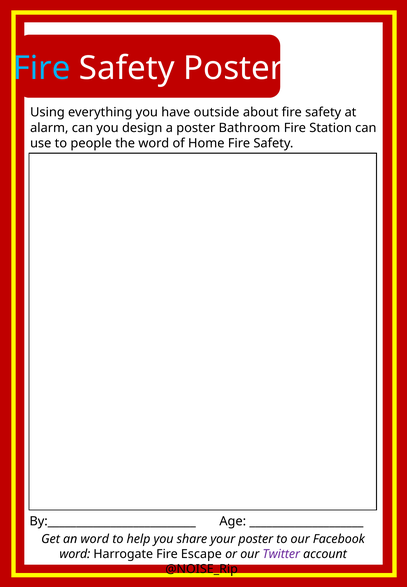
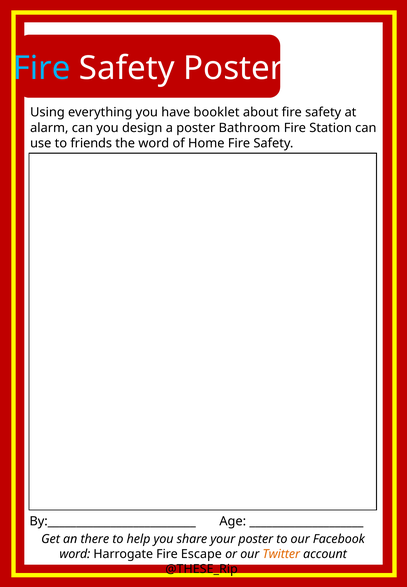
outside: outside -> booklet (217, 113)
people: people -> friends (91, 143)
an word: word -> there (95, 540)
Twitter colour: purple -> orange (281, 555)
@NOISE_Rip: @NOISE_Rip -> @THESE_Rip (202, 570)
